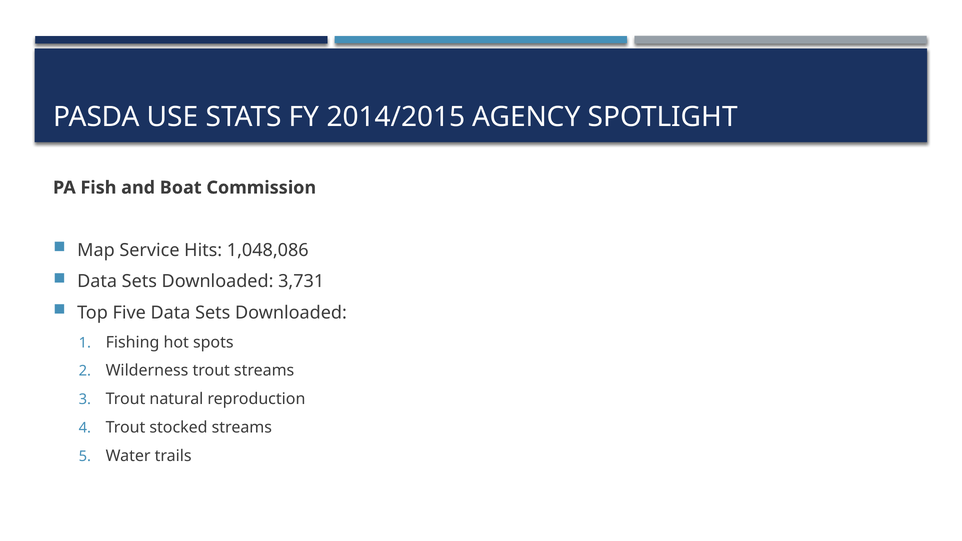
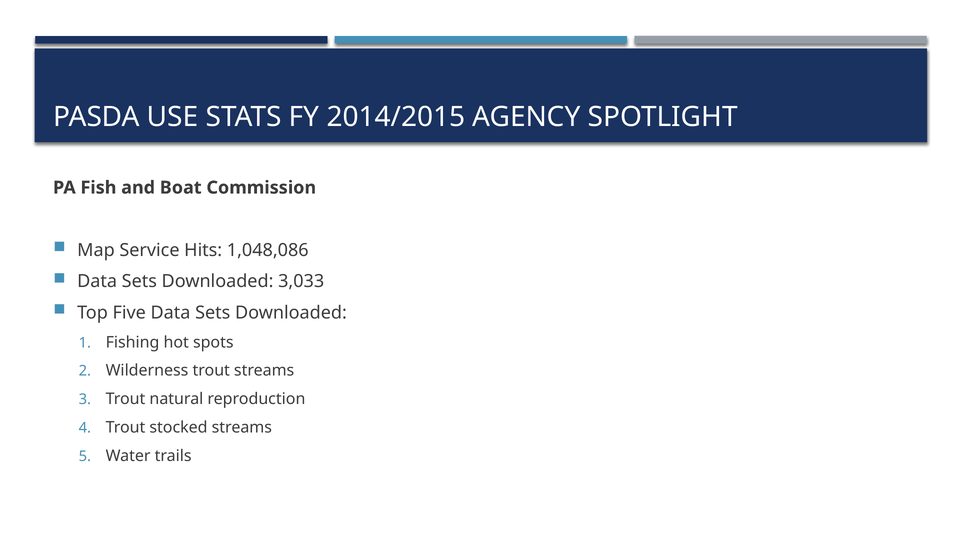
3,731: 3,731 -> 3,033 (301, 282)
